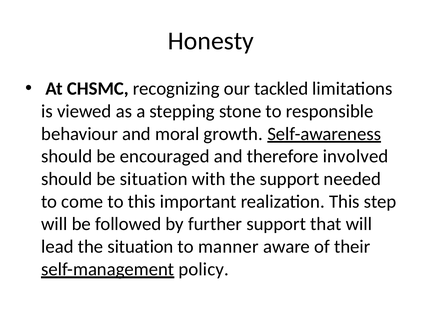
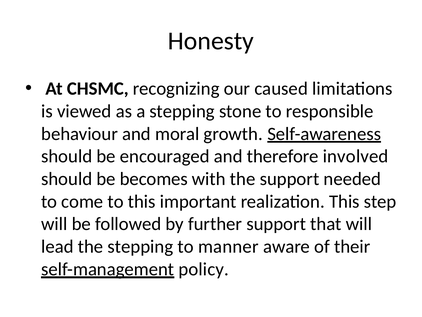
tackled: tackled -> caused (281, 89)
be situation: situation -> becomes (154, 179)
the situation: situation -> stepping (140, 246)
